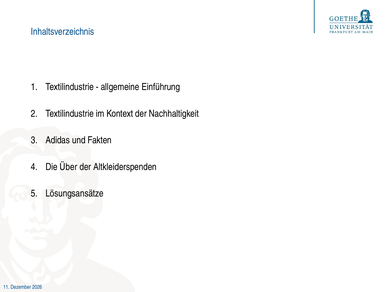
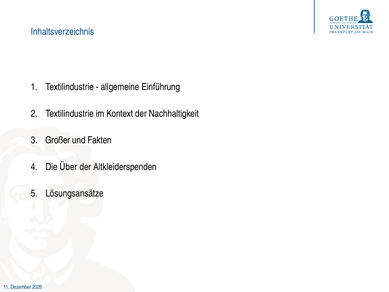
Adidas: Adidas -> Großer (58, 140)
